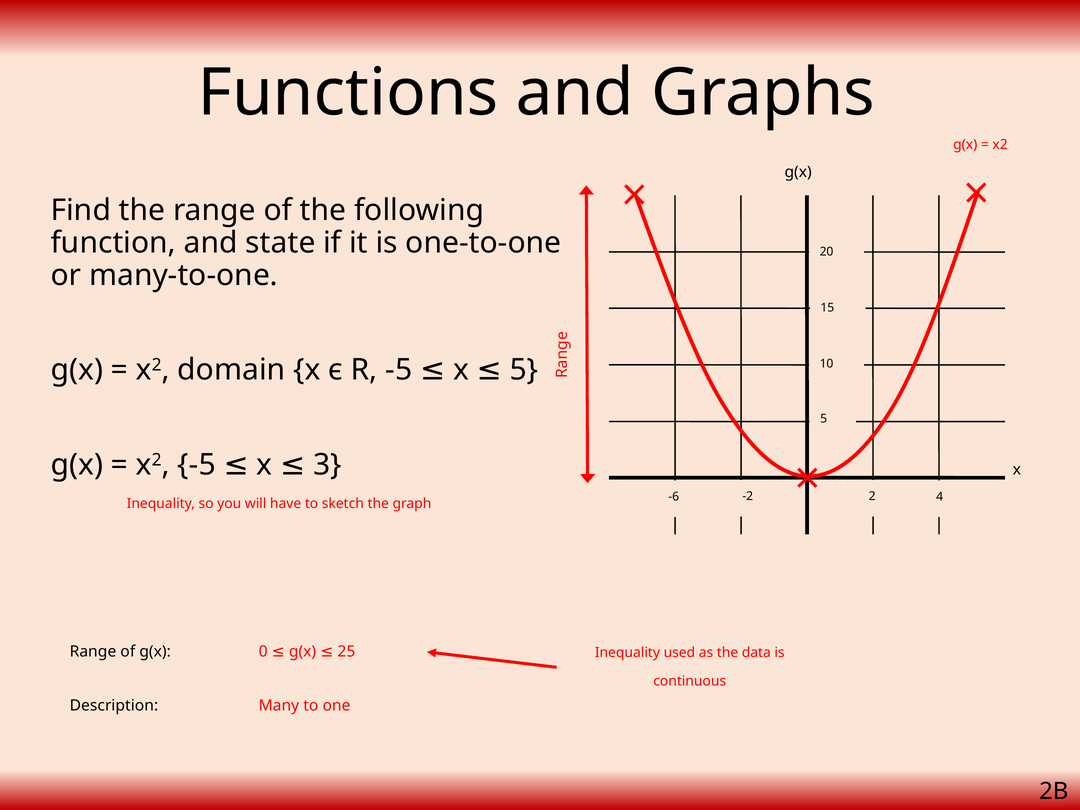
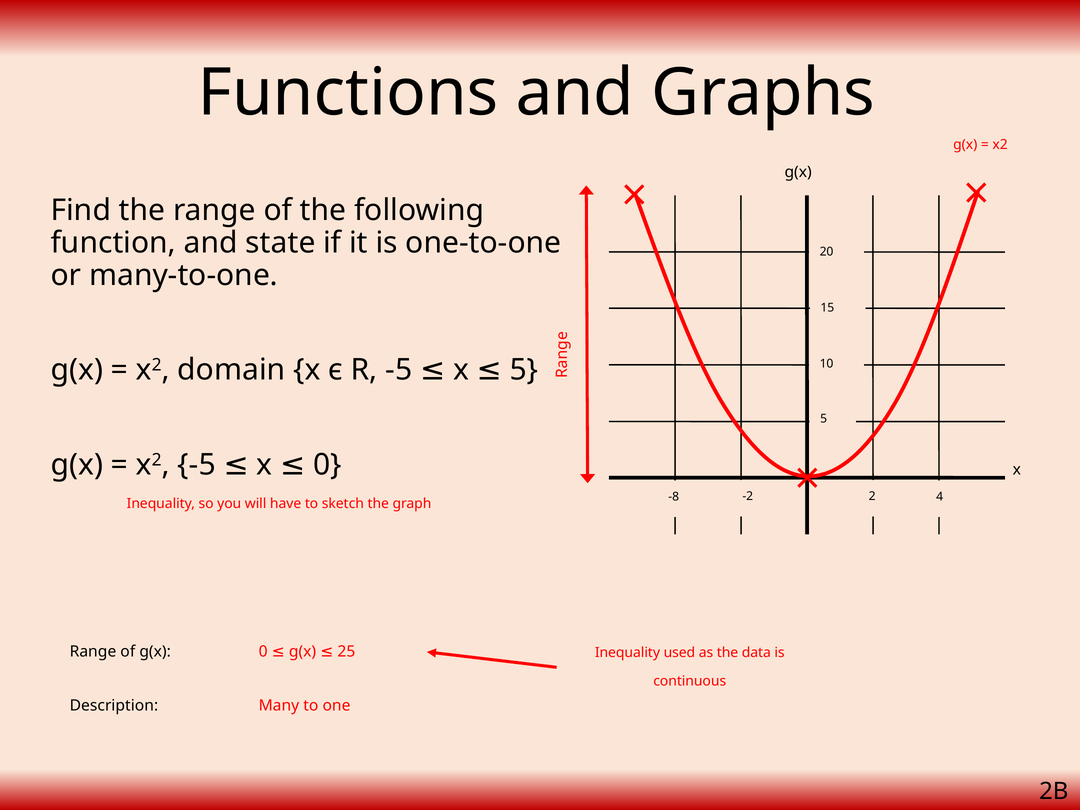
x 3: 3 -> 0 (327, 465)
-6: -6 -> -8 (674, 497)
